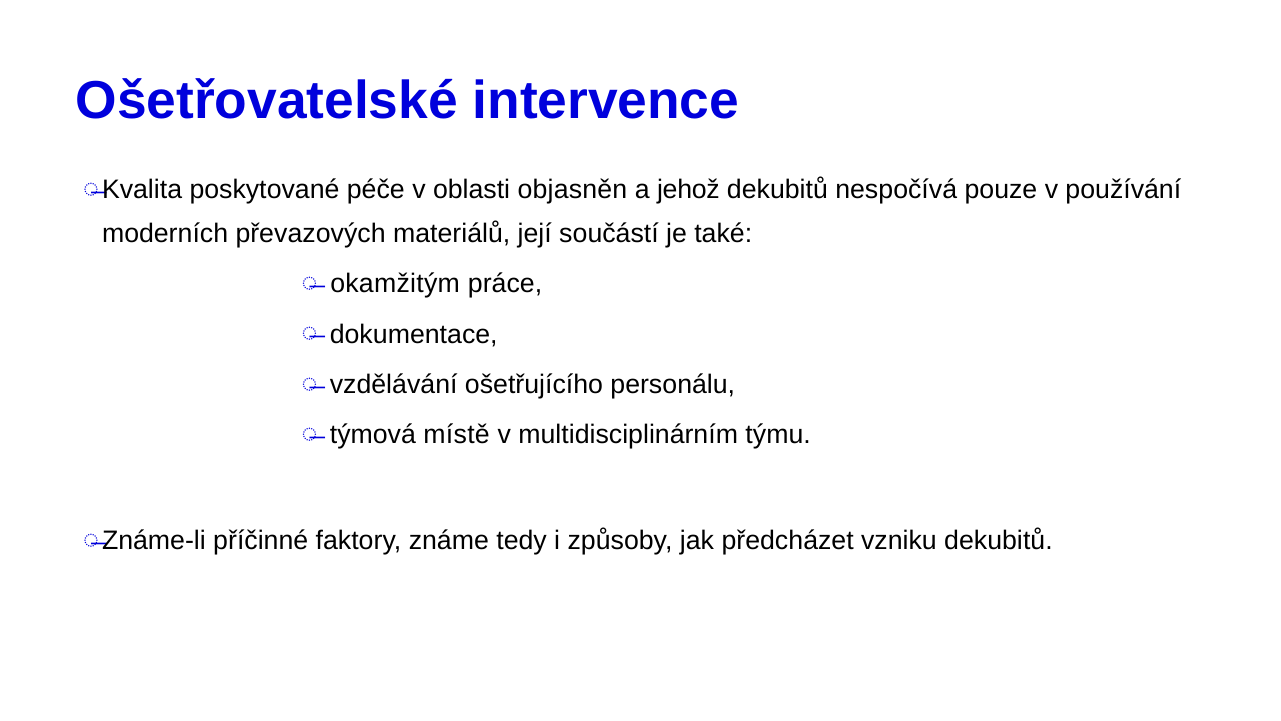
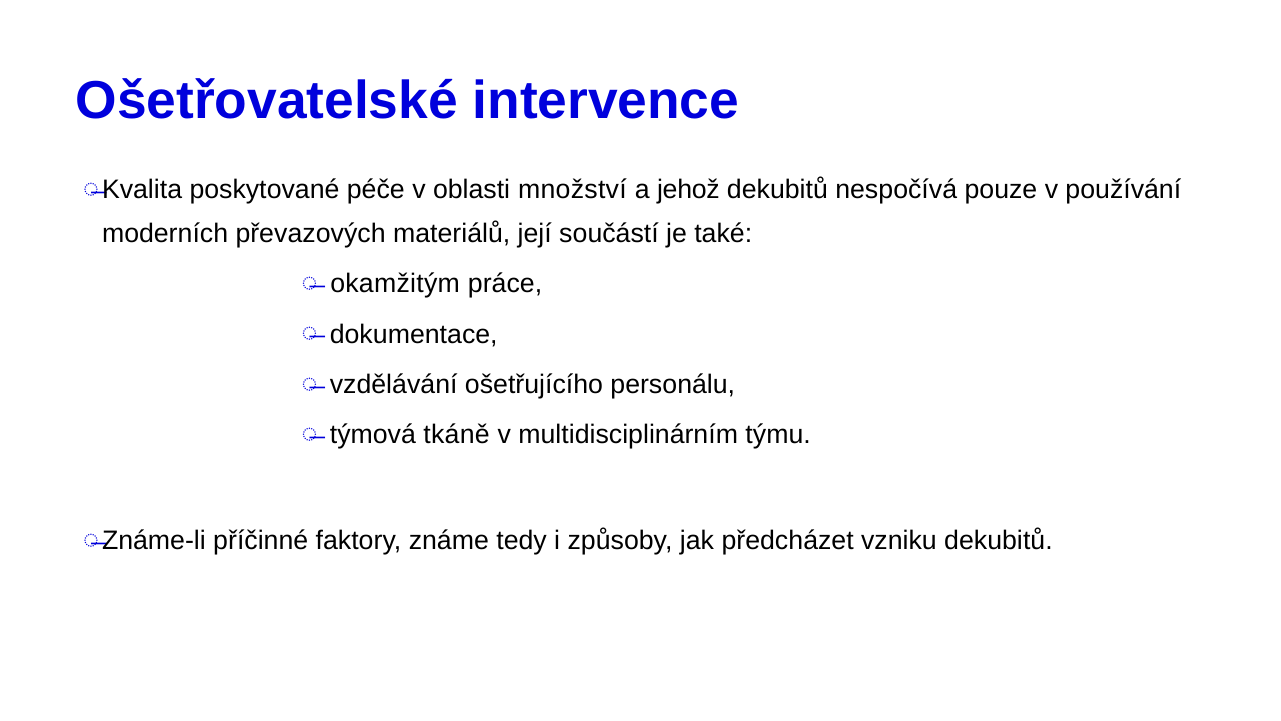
objasněn: objasněn -> množství (572, 190)
místě: místě -> tkáně (457, 435)
